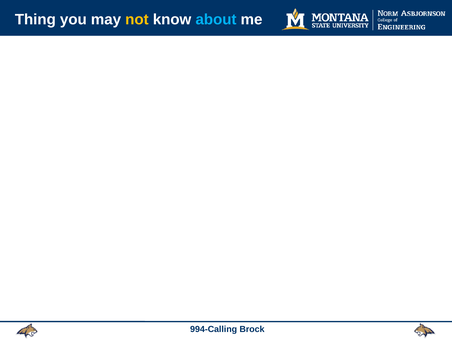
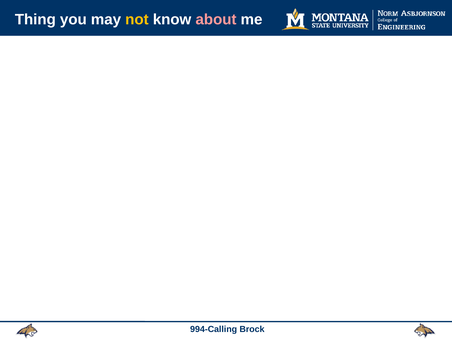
about colour: light blue -> pink (216, 20)
